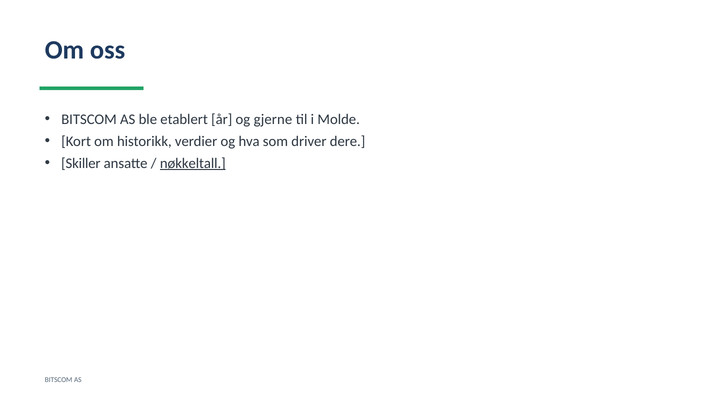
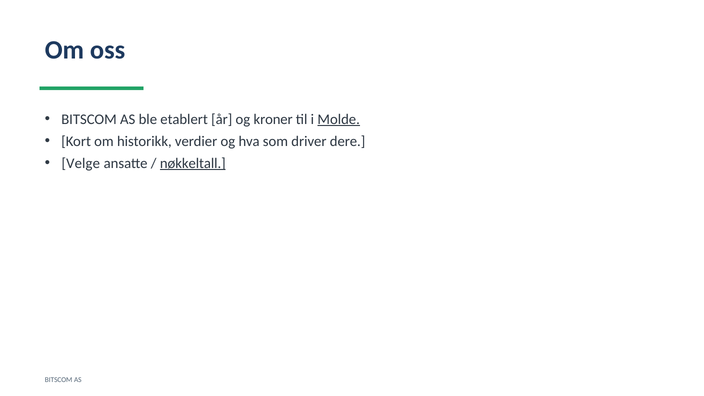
gjerne: gjerne -> kroner (273, 119)
Molde underline: none -> present (339, 119)
Skiller: Skiller -> Velge (81, 163)
